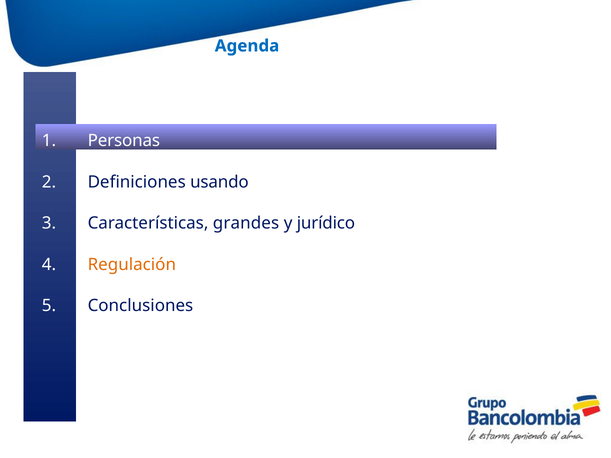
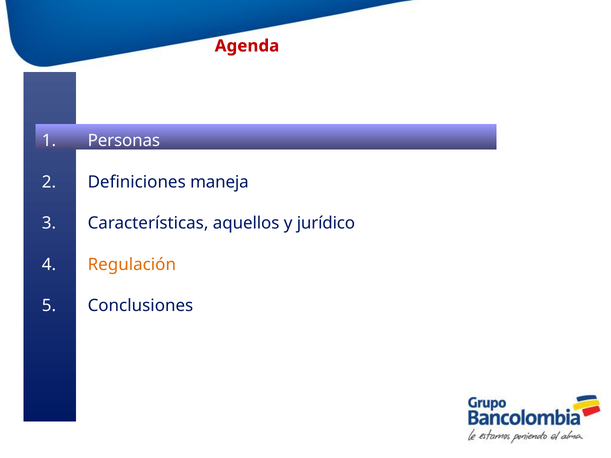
Agenda colour: blue -> red (247, 46)
usando: usando -> maneja (219, 182)
grandes: grandes -> aquellos (246, 223)
